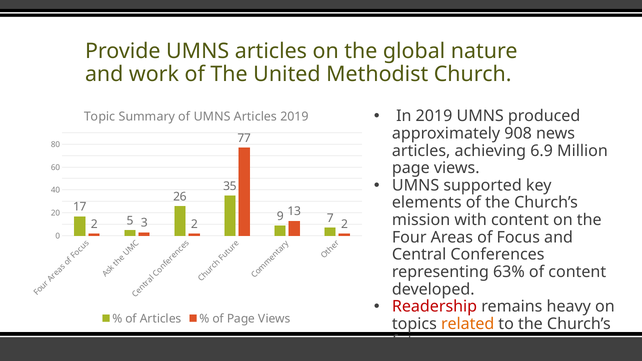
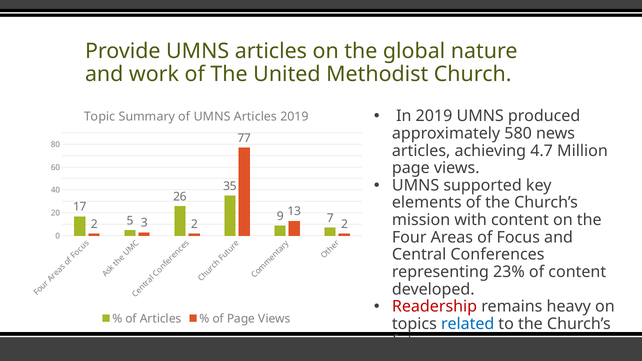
908: 908 -> 580 (518, 133)
6.9: 6.9 -> 4.7 (542, 151)
63%: 63% -> 23% (509, 272)
related colour: orange -> blue (468, 324)
